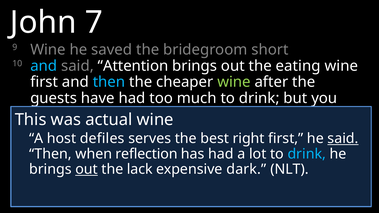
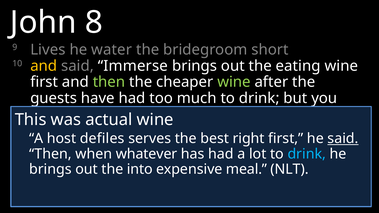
7: 7 -> 8 (94, 23)
9 Wine: Wine -> Lives (48, 50)
he saved: saved -> water (112, 50)
and colour: light blue -> yellow (44, 66)
Attention: Attention -> Immerse (133, 66)
then colour: light blue -> light green (109, 82)
reflection: reflection -> whatever (147, 154)
out underline: present -> none (87, 169)
lack: lack -> into (140, 169)
dark: dark -> meal (247, 169)
